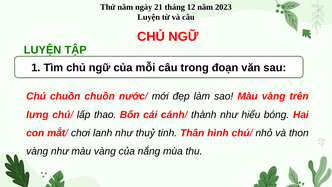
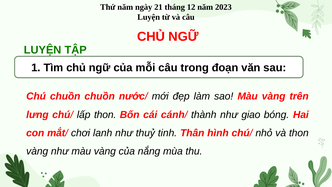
lấp thao: thao -> thon (105, 114)
hiểu: hiểu -> giao (251, 114)
